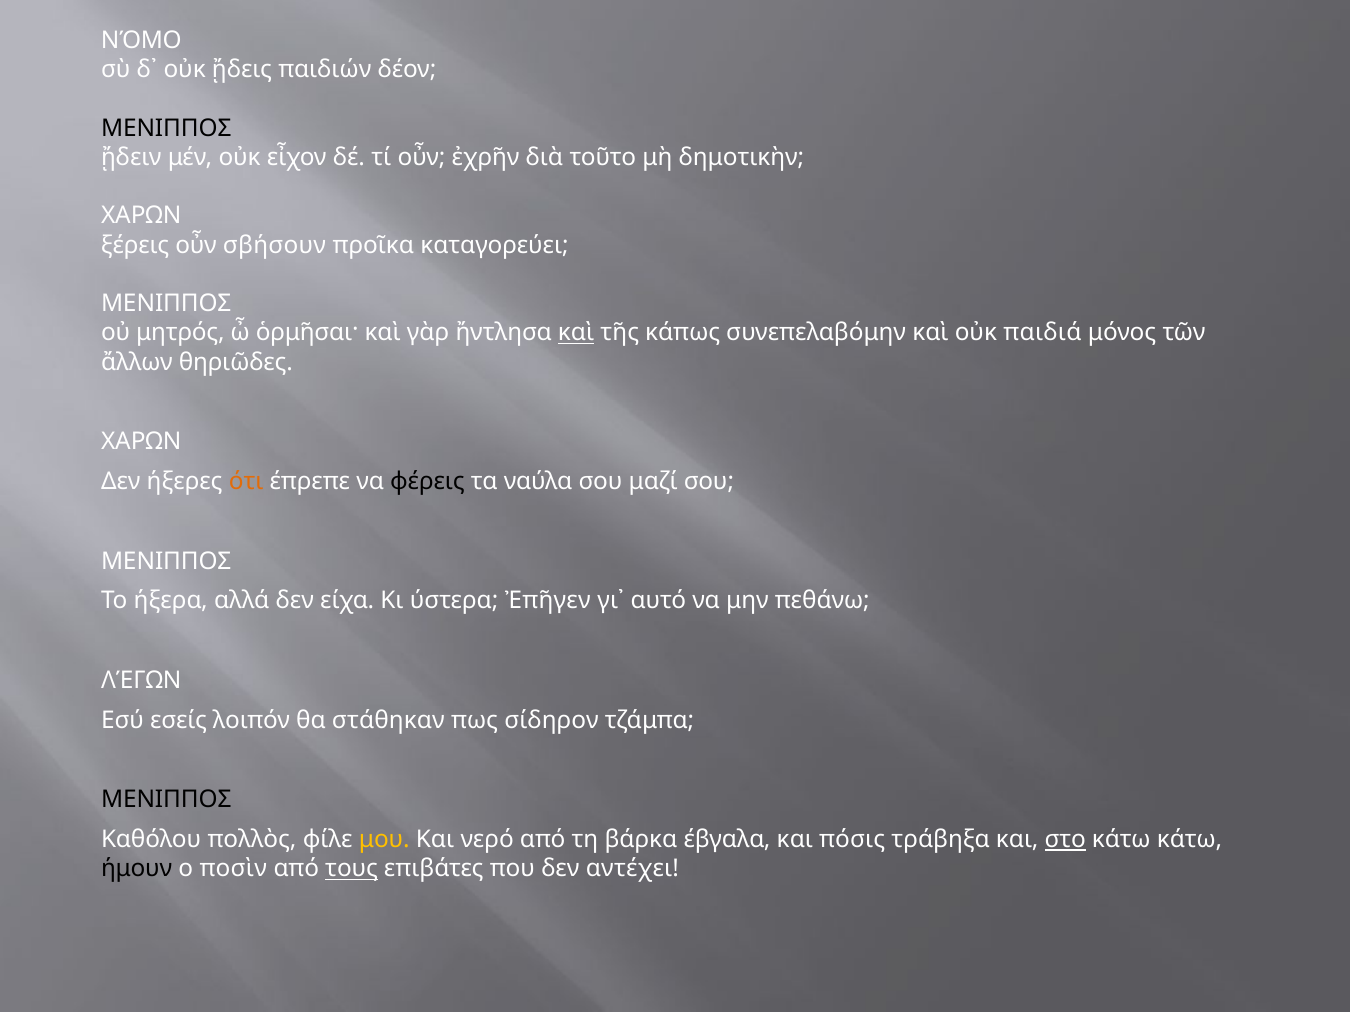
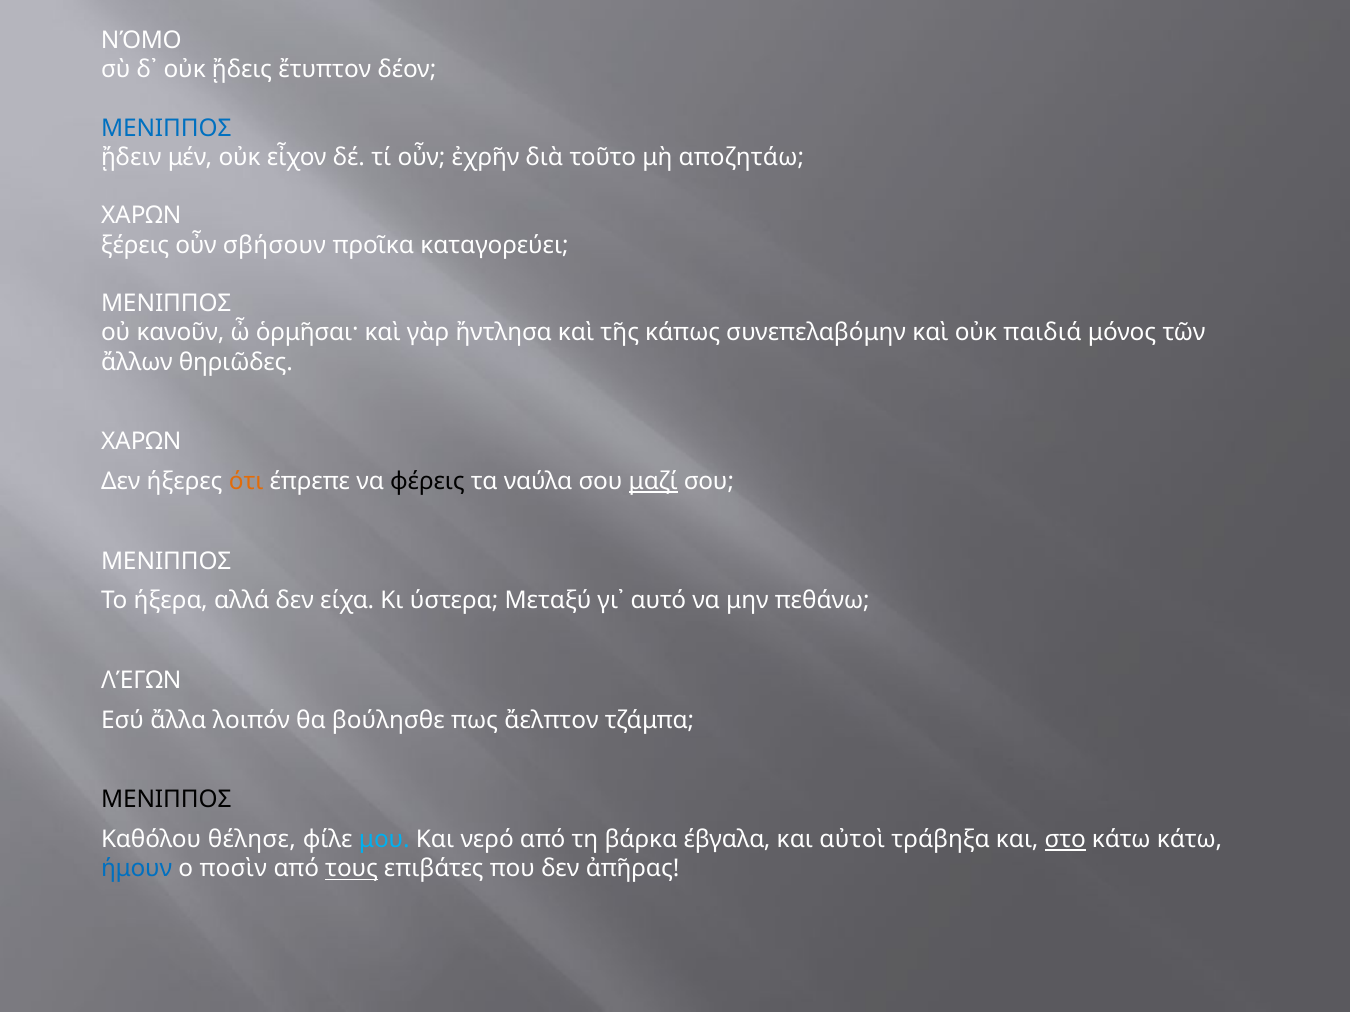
παιδιών: παιδιών -> ἔτυπτον (325, 69)
ΜΕΝΙΠΠΟΣ colour: black -> blue (166, 128)
δημοτικὴν;: δημοτικὴν; -> αποζητάω; (741, 157)
μητρός: μητρός -> κανοῦν (180, 333)
καὶ underline: present -> none (576, 333)
μαζί underline: none -> present (653, 482)
Ἐπῆγεν: Ἐπῆγεν -> Μεταξύ (548, 601)
εσείς: εσείς -> ἄλλα (178, 721)
στάθηκαν: στάθηκαν -> βούλησθε (388, 721)
σίδηρον: σίδηρον -> ἄελπτον (551, 721)
πολλὸς: πολλὸς -> θέλησε (252, 840)
μου colour: yellow -> light blue (384, 840)
πόσις: πόσις -> αὐτοὶ (852, 840)
ήμουν colour: black -> blue (137, 869)
αντέχει: αντέχει -> ἀπῆρας (633, 869)
